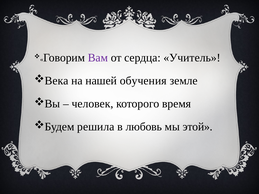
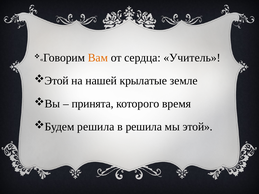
Вам colour: purple -> orange (98, 58)
Века: Века -> Этой (57, 81)
обучения: обучения -> крылатые (143, 81)
человек: человек -> принята (93, 104)
в любовь: любовь -> решила (144, 127)
